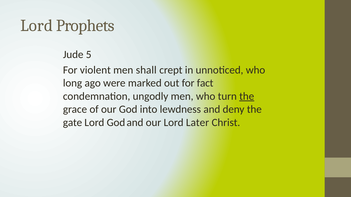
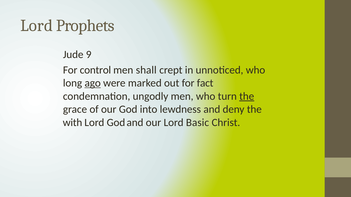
5: 5 -> 9 (89, 55)
violent: violent -> control (95, 70)
ago underline: none -> present (93, 83)
gate: gate -> with (73, 123)
Later: Later -> Basic (198, 123)
